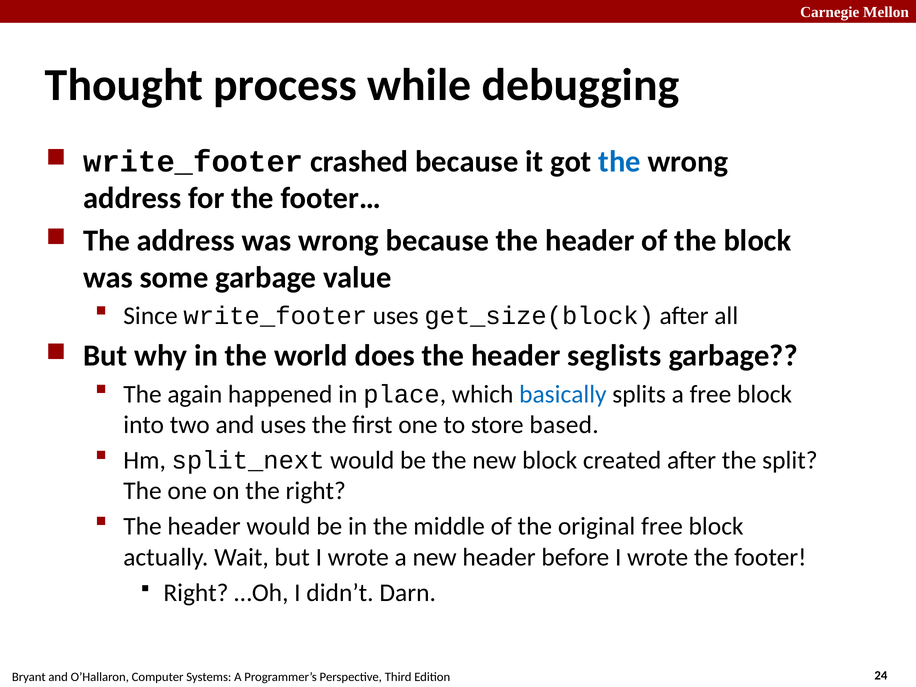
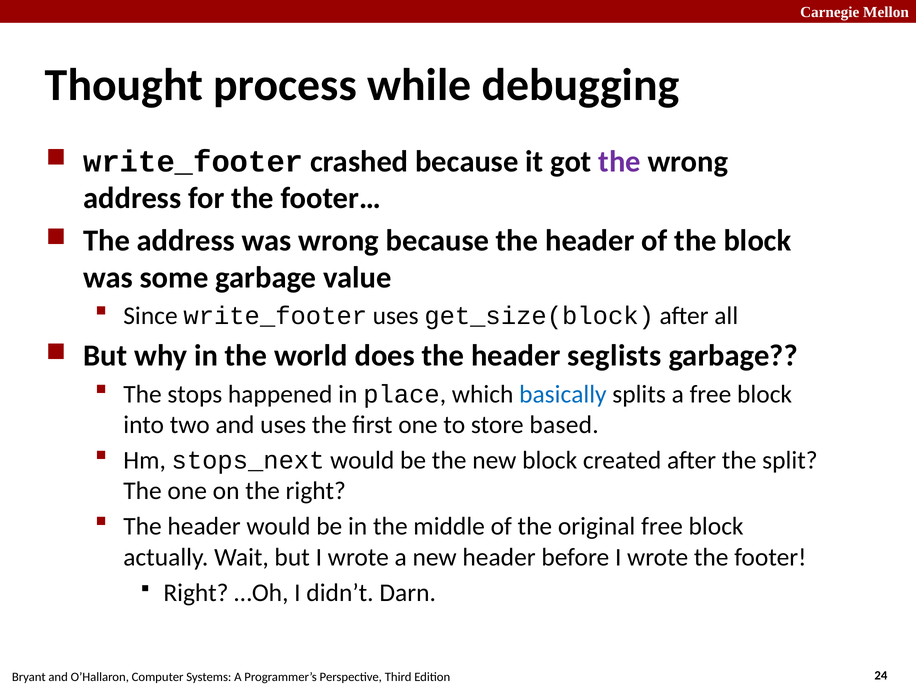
the colour: blue -> purple (620, 162)
again: again -> stops (195, 394)
split_next: split_next -> stops_next (248, 460)
